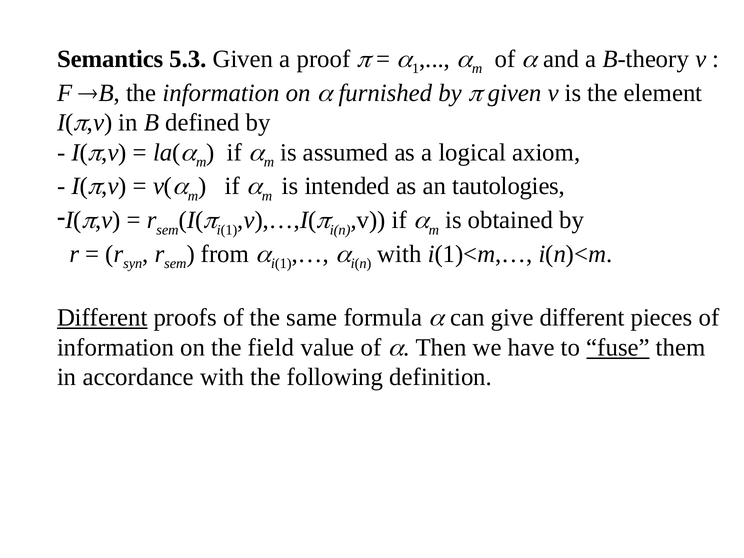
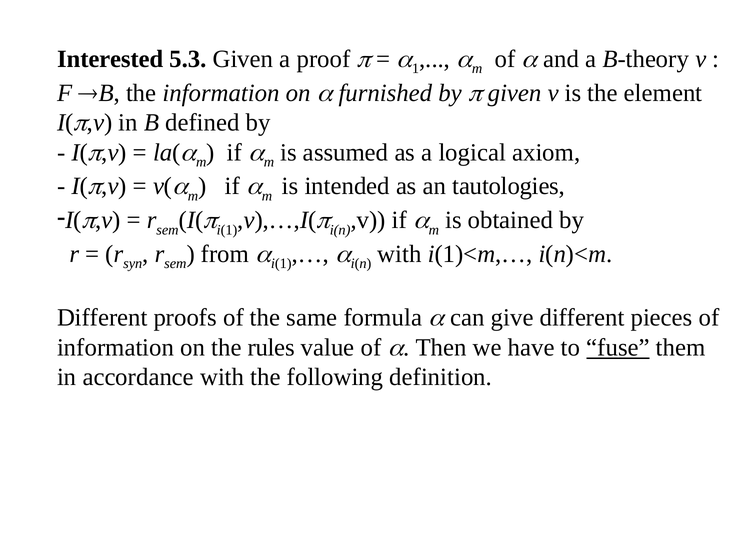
Semantics: Semantics -> Interested (110, 59)
Different underline: present -> none (102, 318)
field: field -> rules (271, 347)
